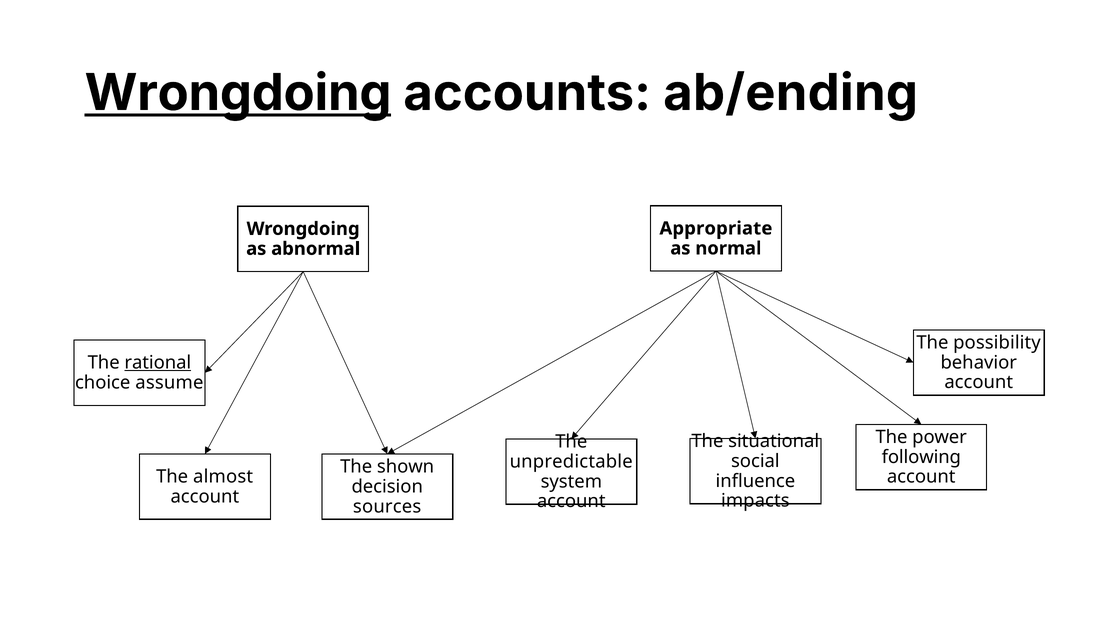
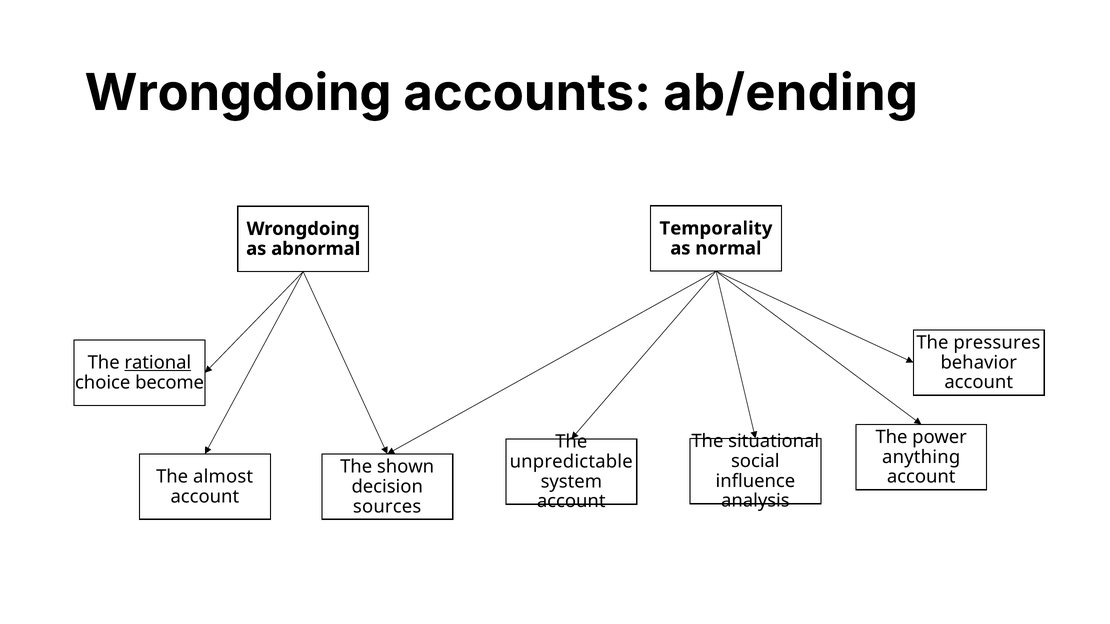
Wrongdoing underline: present -> none (238, 93)
Appropriate: Appropriate -> Temporality (716, 229)
possibility: possibility -> pressures (997, 343)
assume: assume -> become (170, 383)
following: following -> anything (921, 457)
impacts: impacts -> analysis (755, 501)
